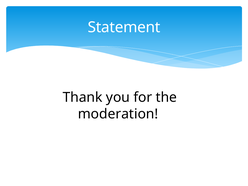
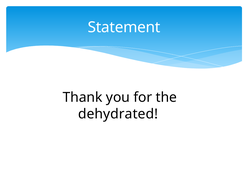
moderation: moderation -> dehydrated (118, 114)
